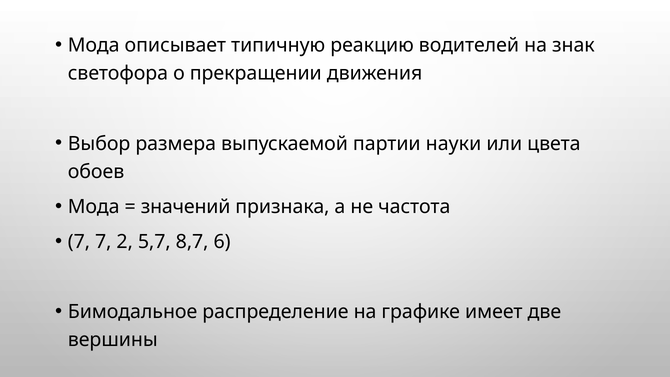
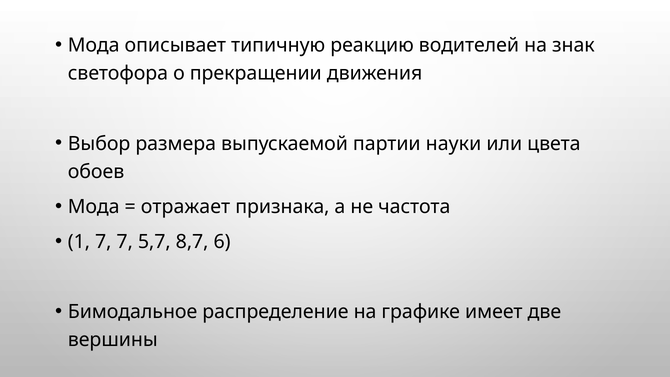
значений: значений -> отражает (185, 207)
7: 7 -> 1 (79, 242)
7 2: 2 -> 7 (125, 242)
